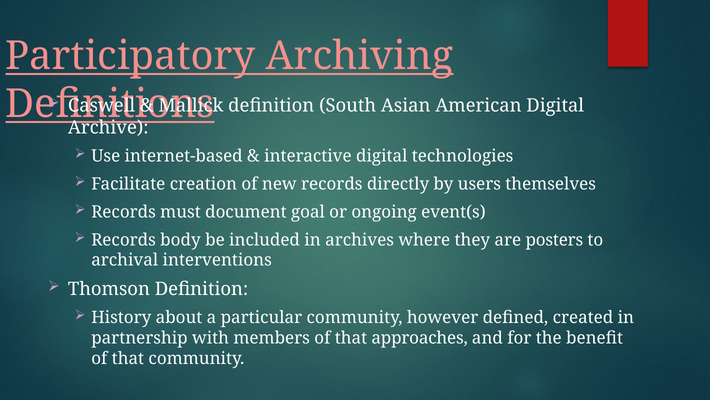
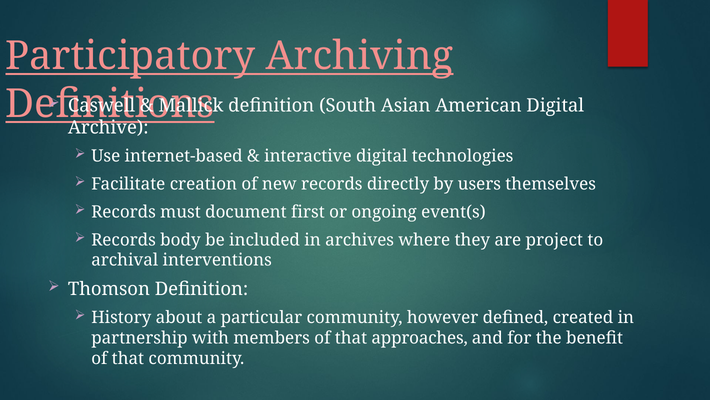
goal: goal -> first (308, 212)
posters: posters -> project (554, 240)
